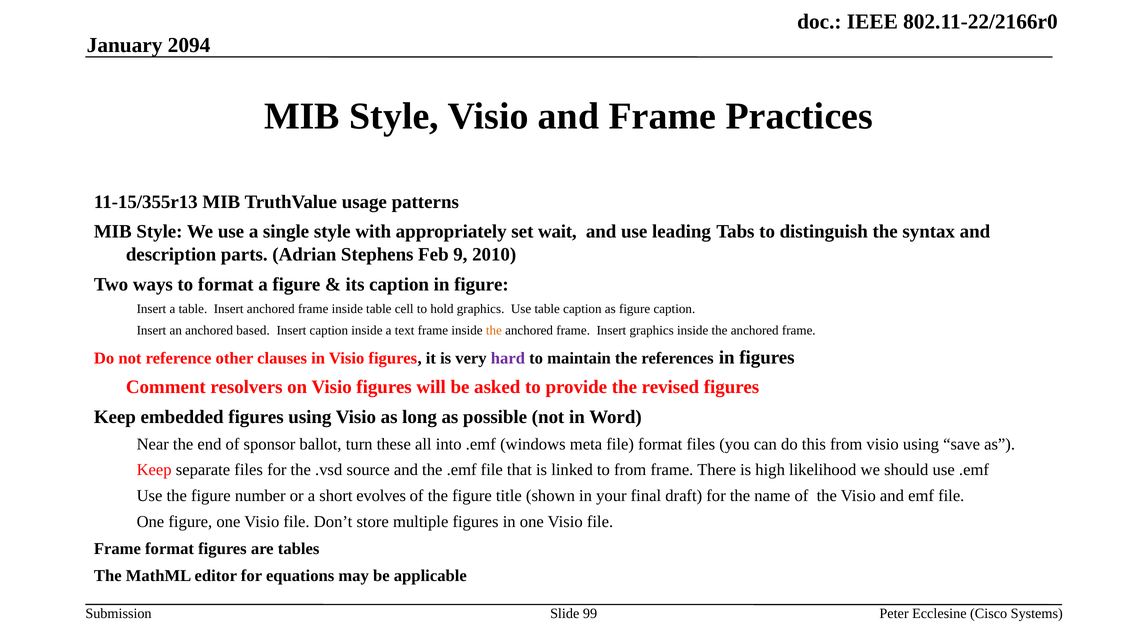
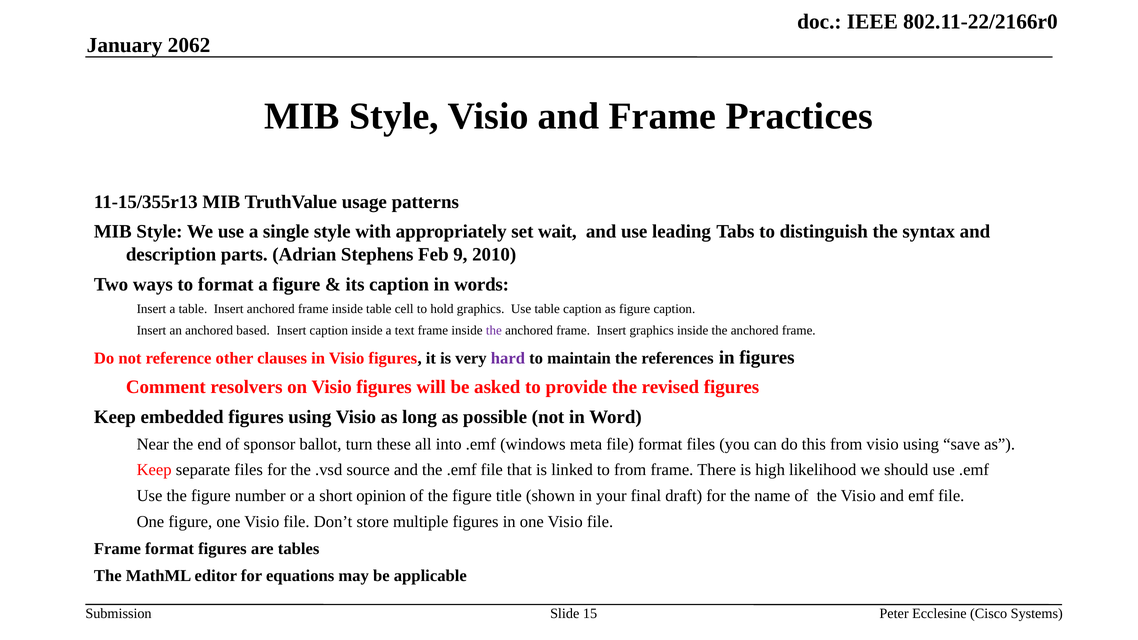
2094: 2094 -> 2062 (189, 45)
in figure: figure -> words (482, 284)
the colour: orange -> purple (494, 331)
evolves: evolves -> opinion (381, 496)
99: 99 -> 15 (590, 614)
